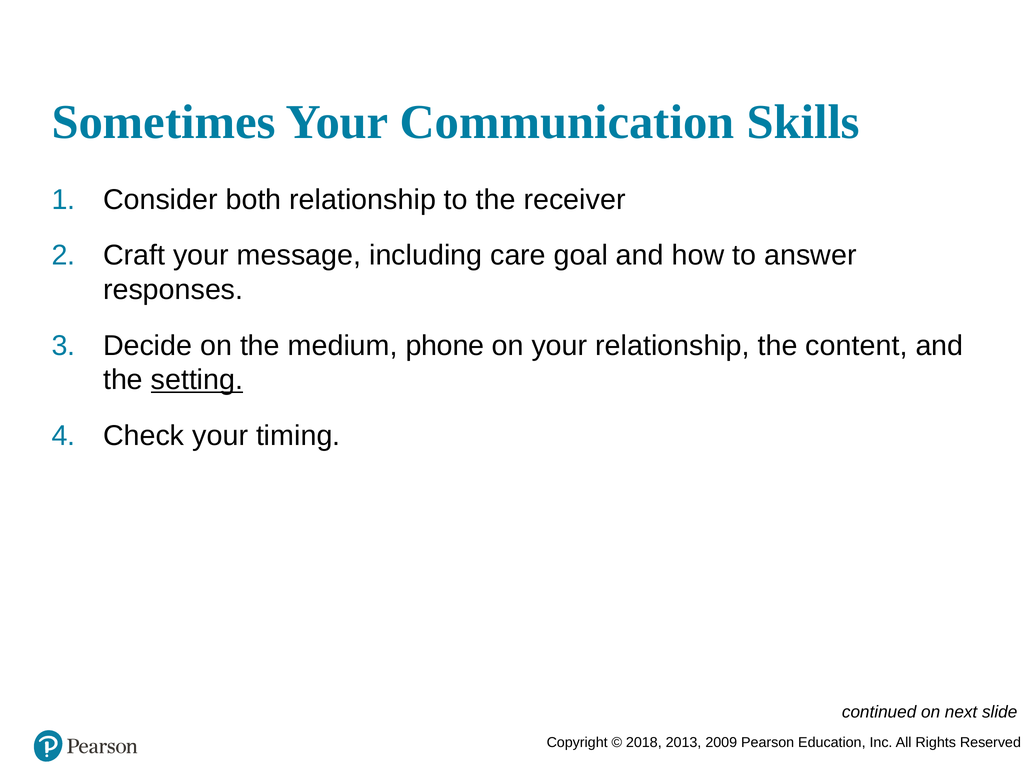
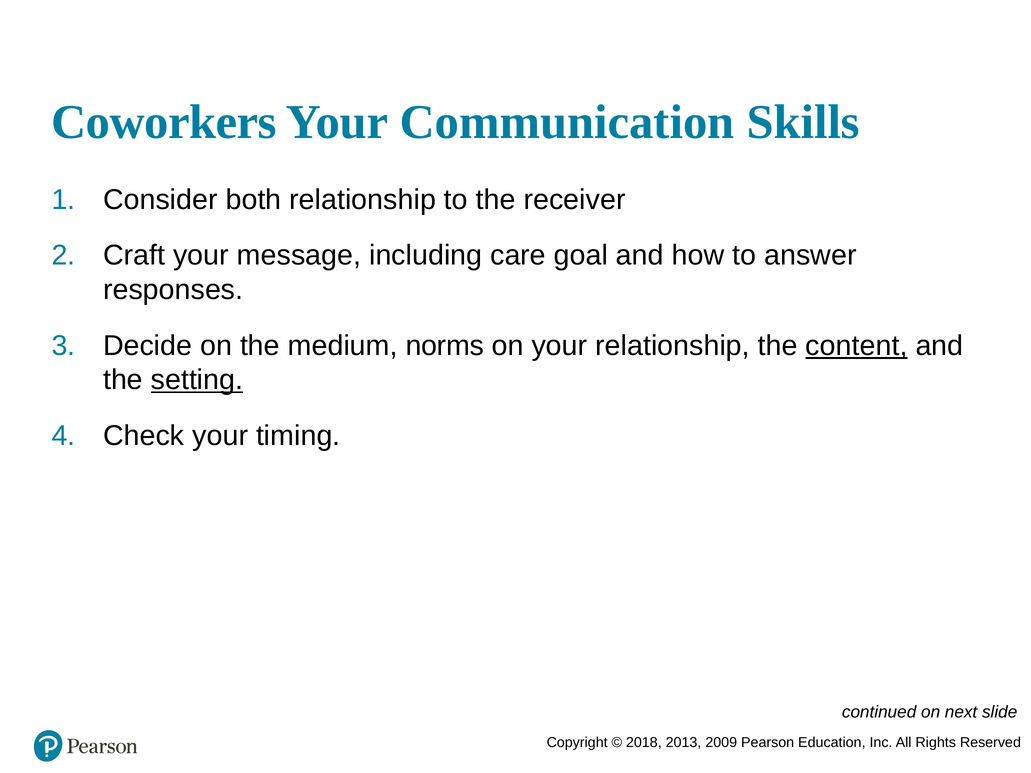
Sometimes: Sometimes -> Coworkers (164, 122)
phone: phone -> norms (445, 346)
content underline: none -> present (856, 346)
